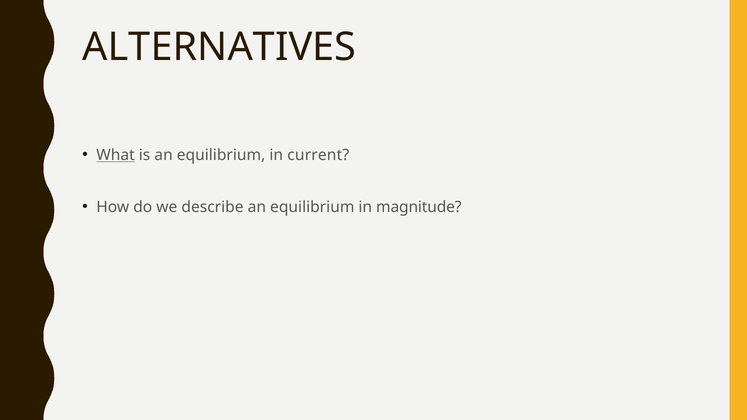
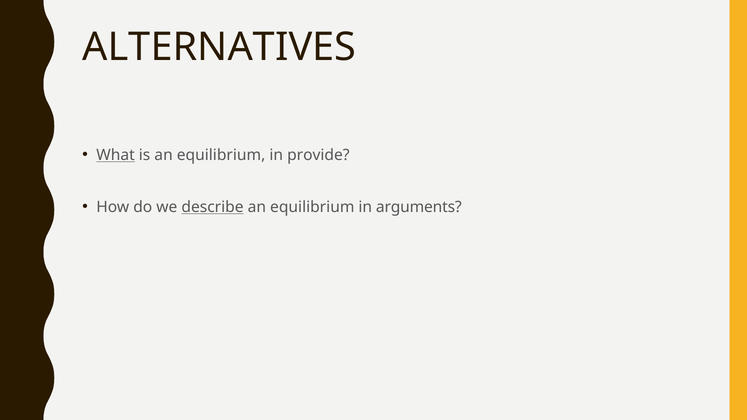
current: current -> provide (318, 155)
describe underline: none -> present (212, 207)
magnitude: magnitude -> arguments (419, 207)
